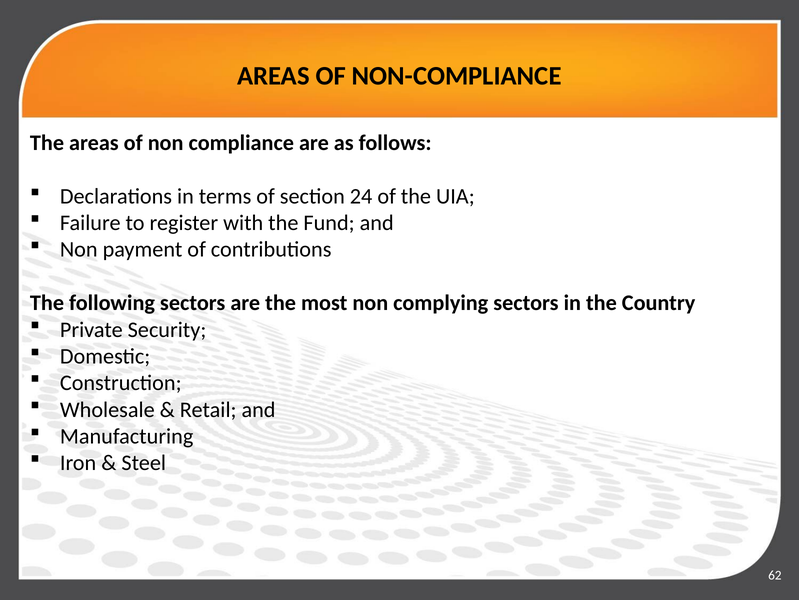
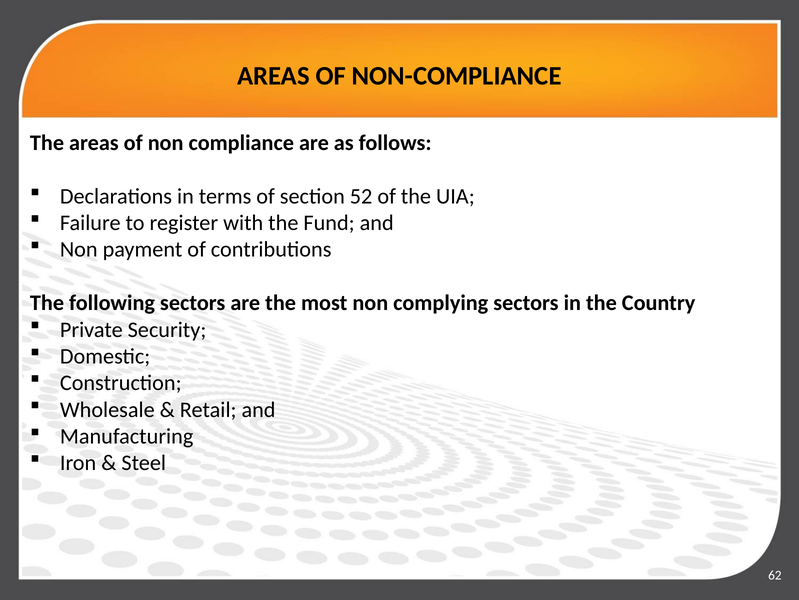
24: 24 -> 52 (361, 196)
